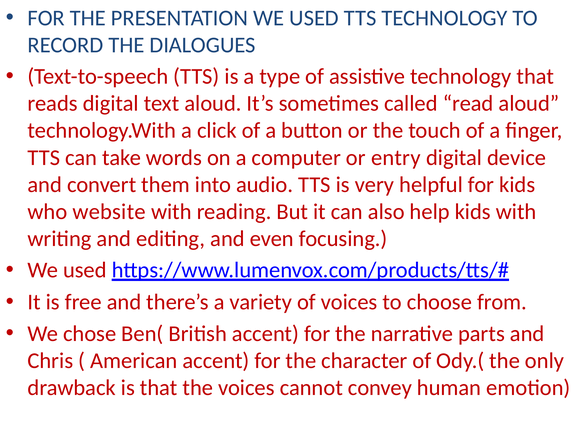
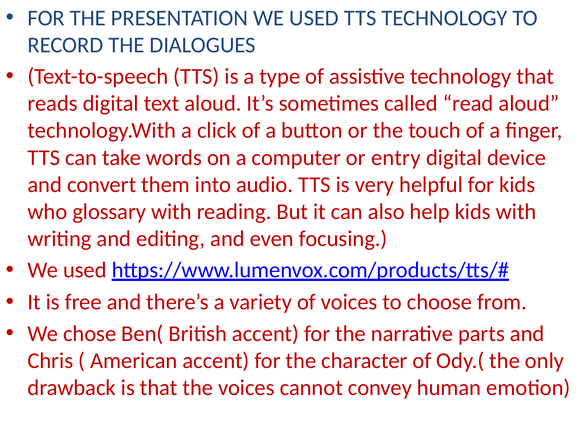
website: website -> glossary (109, 212)
